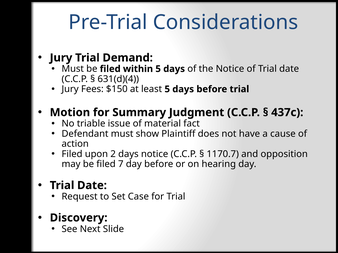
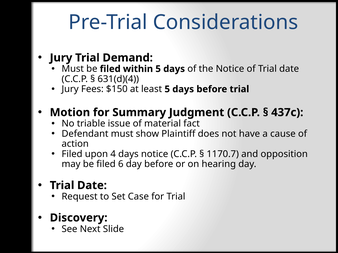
2: 2 -> 4 (113, 154)
7: 7 -> 6 (121, 164)
